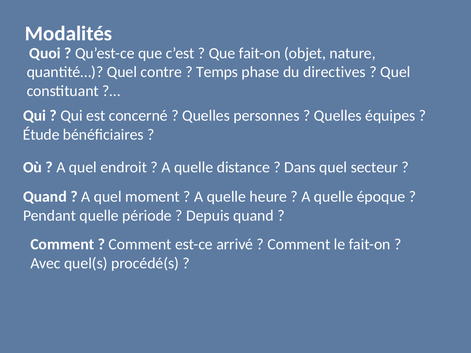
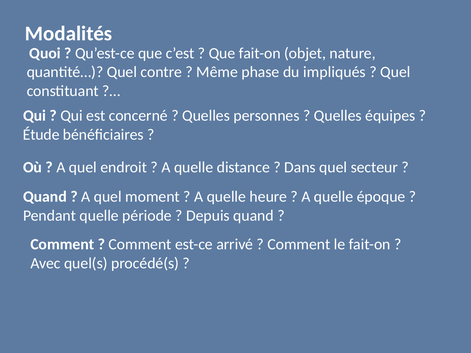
Temps: Temps -> Même (217, 72)
directives: directives -> impliqués (334, 72)
